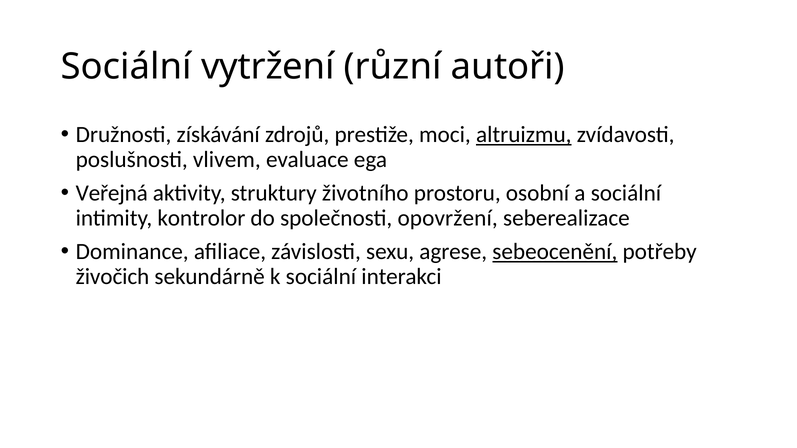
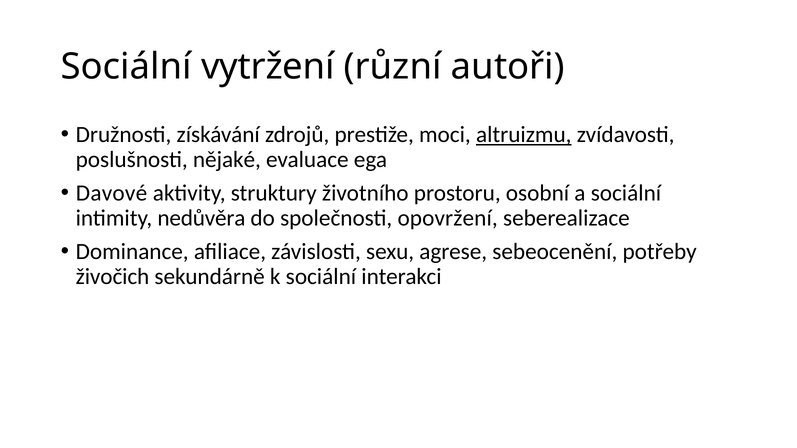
vlivem: vlivem -> nějaké (227, 160)
Veřejná: Veřejná -> Davové (112, 193)
kontrolor: kontrolor -> nedůvěra (201, 218)
sebeocenění underline: present -> none (555, 252)
